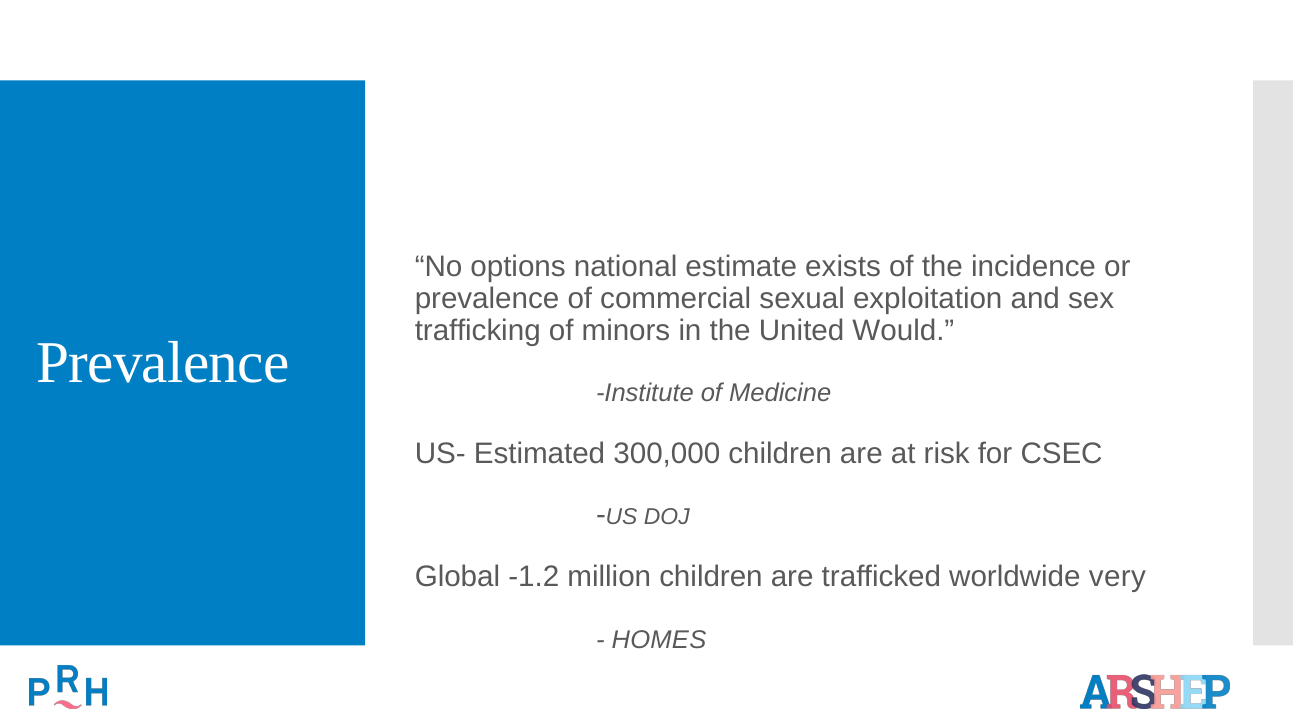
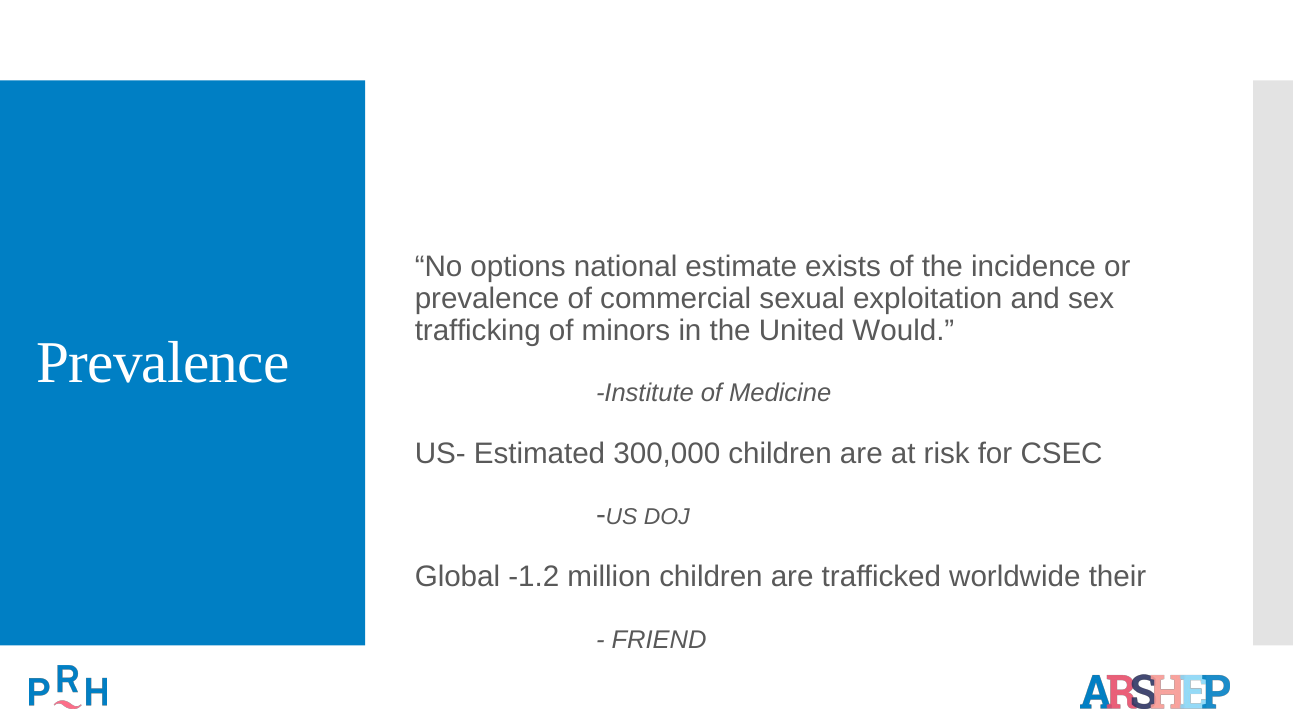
very: very -> their (1118, 577)
HOMES: HOMES -> FRIEND (659, 640)
